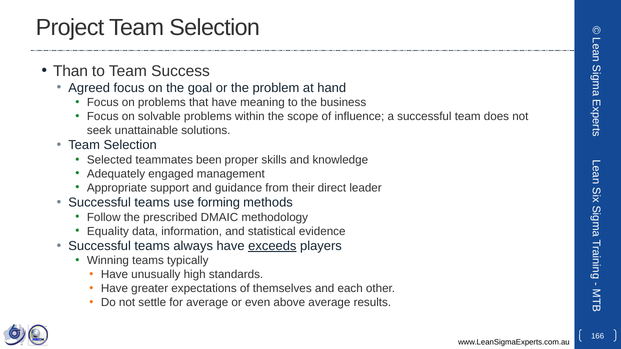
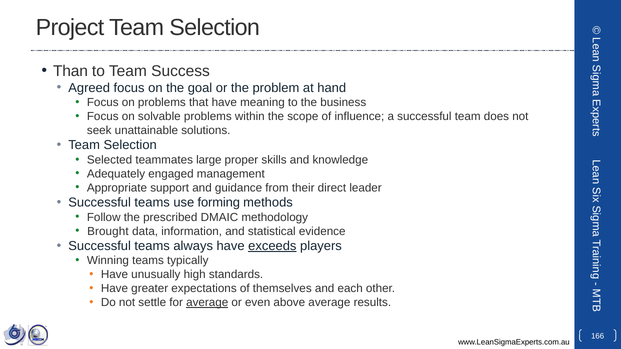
been: been -> large (209, 160)
Equality: Equality -> Brought (108, 231)
average underline: none -> present (207, 303)
